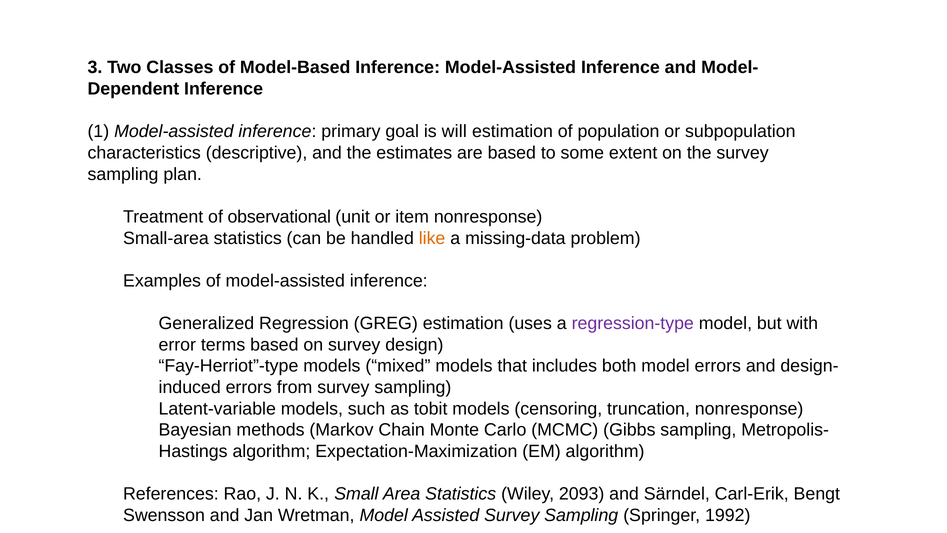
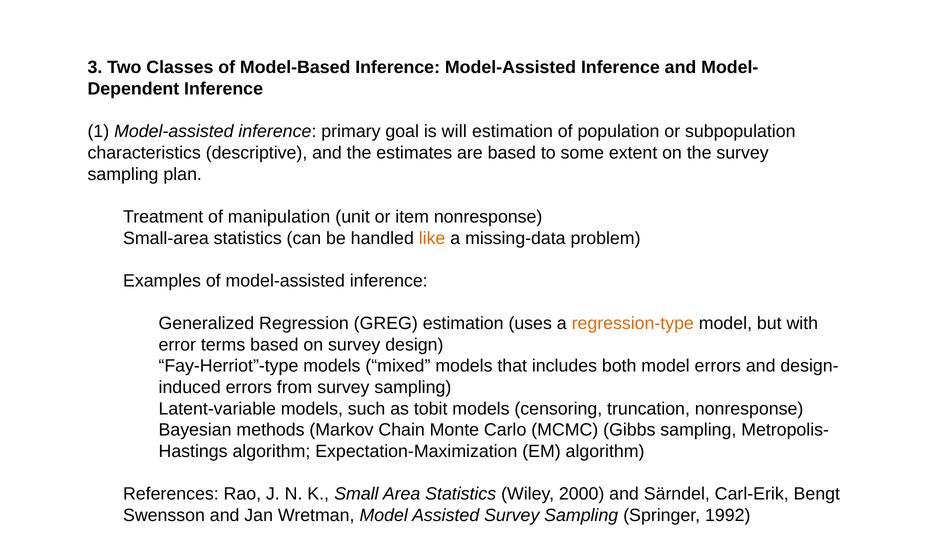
observational: observational -> manipulation (279, 217)
regression-type colour: purple -> orange (633, 323)
2093: 2093 -> 2000 (582, 494)
